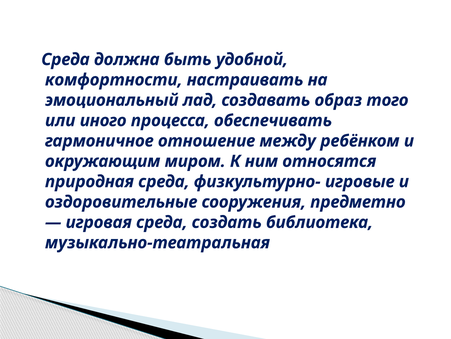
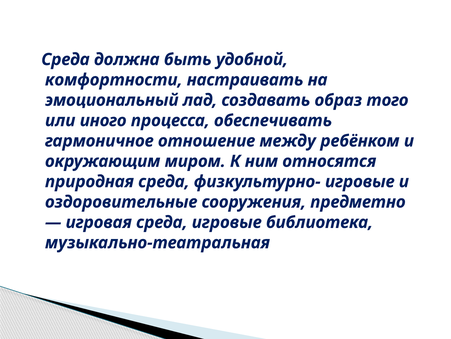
среда создать: создать -> игровые (227, 222)
